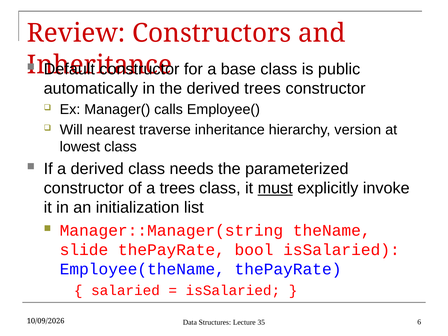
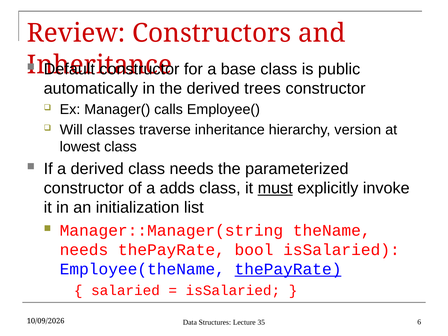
nearest: nearest -> classes (111, 130)
a trees: trees -> adds (177, 188)
slide: slide -> needs (84, 250)
thePayRate underline: none -> present (288, 269)
